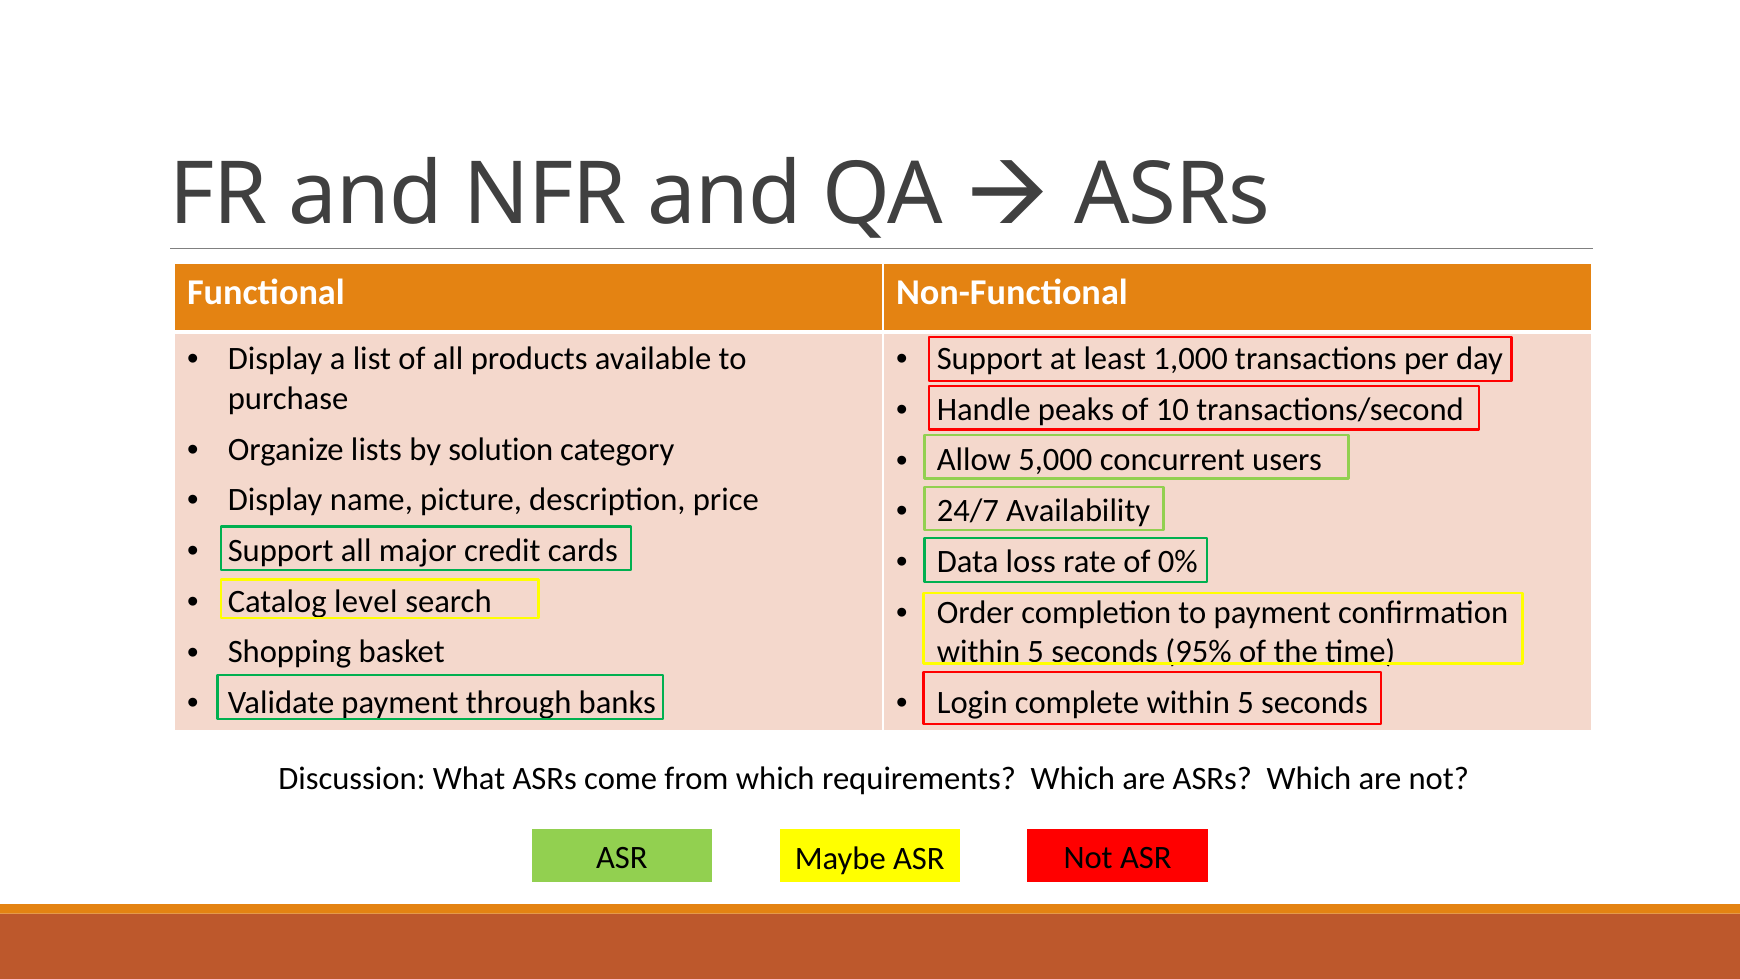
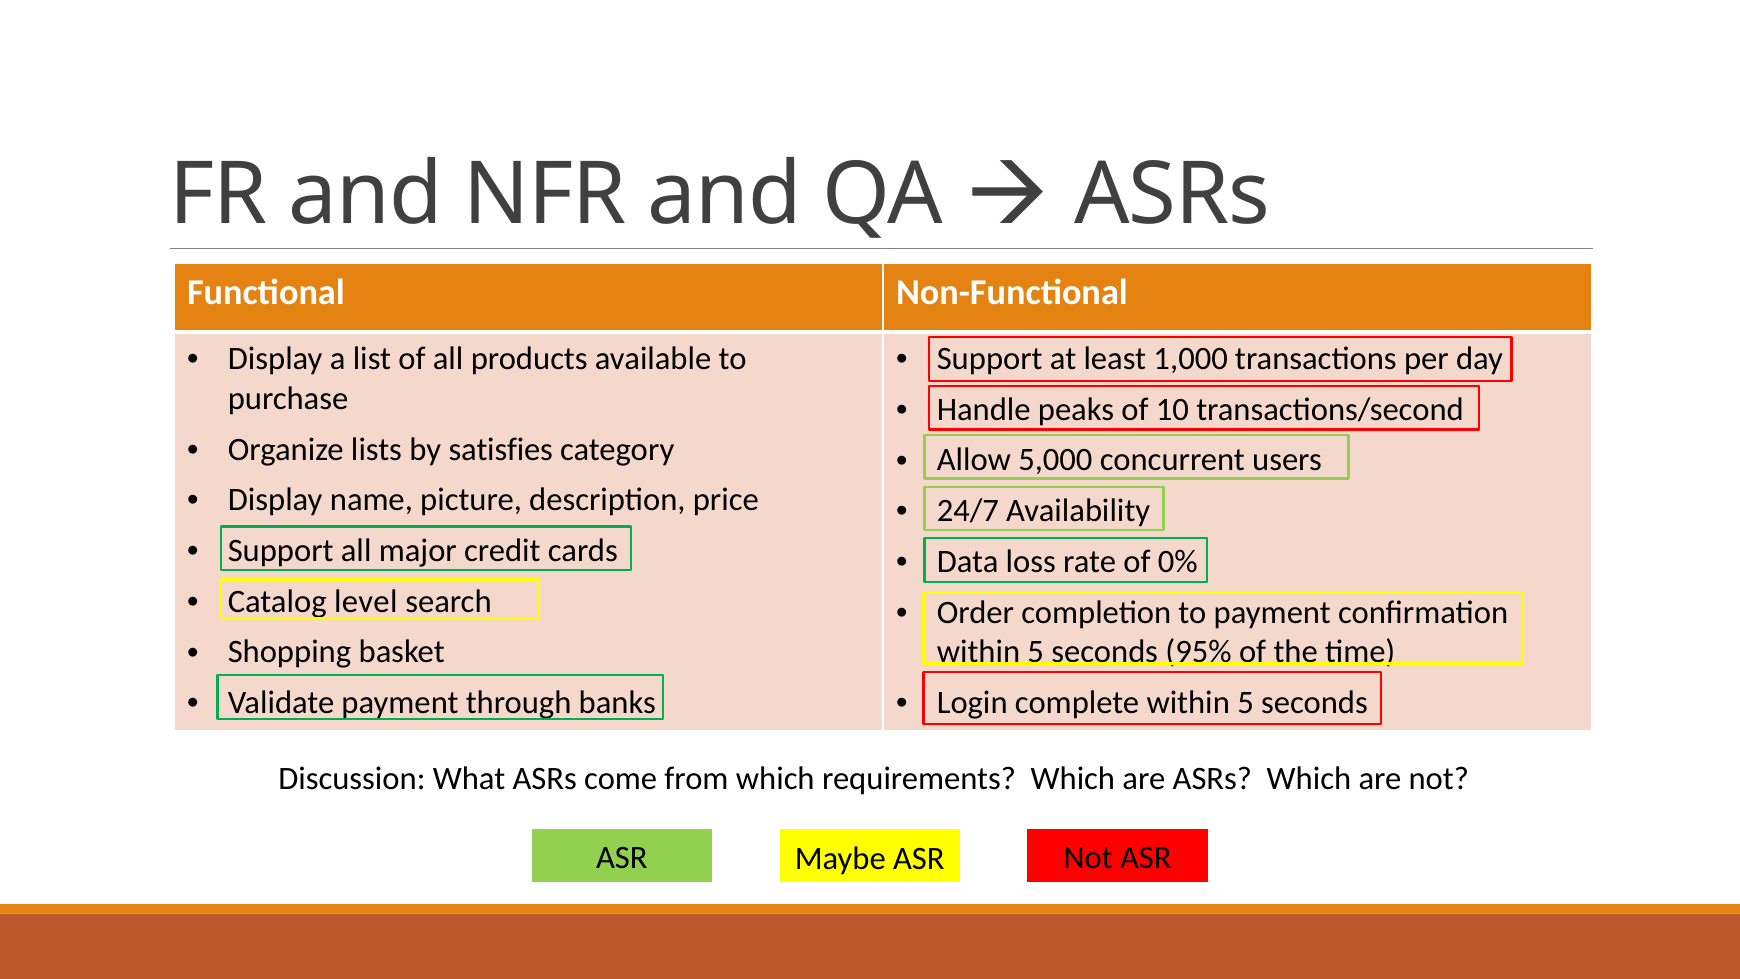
solution: solution -> satisfies (501, 449)
